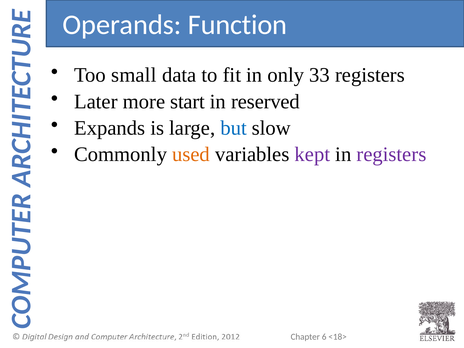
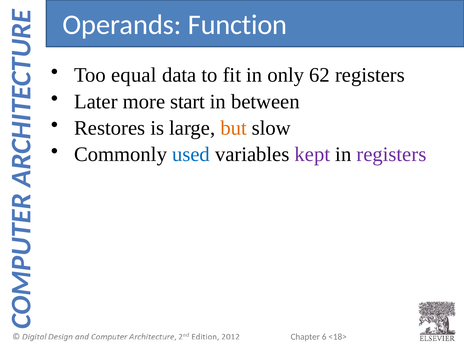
small: small -> equal (134, 75)
33: 33 -> 62 (320, 75)
reserved: reserved -> between (265, 102)
Expands: Expands -> Restores (110, 128)
but colour: blue -> orange (234, 128)
used colour: orange -> blue (191, 154)
